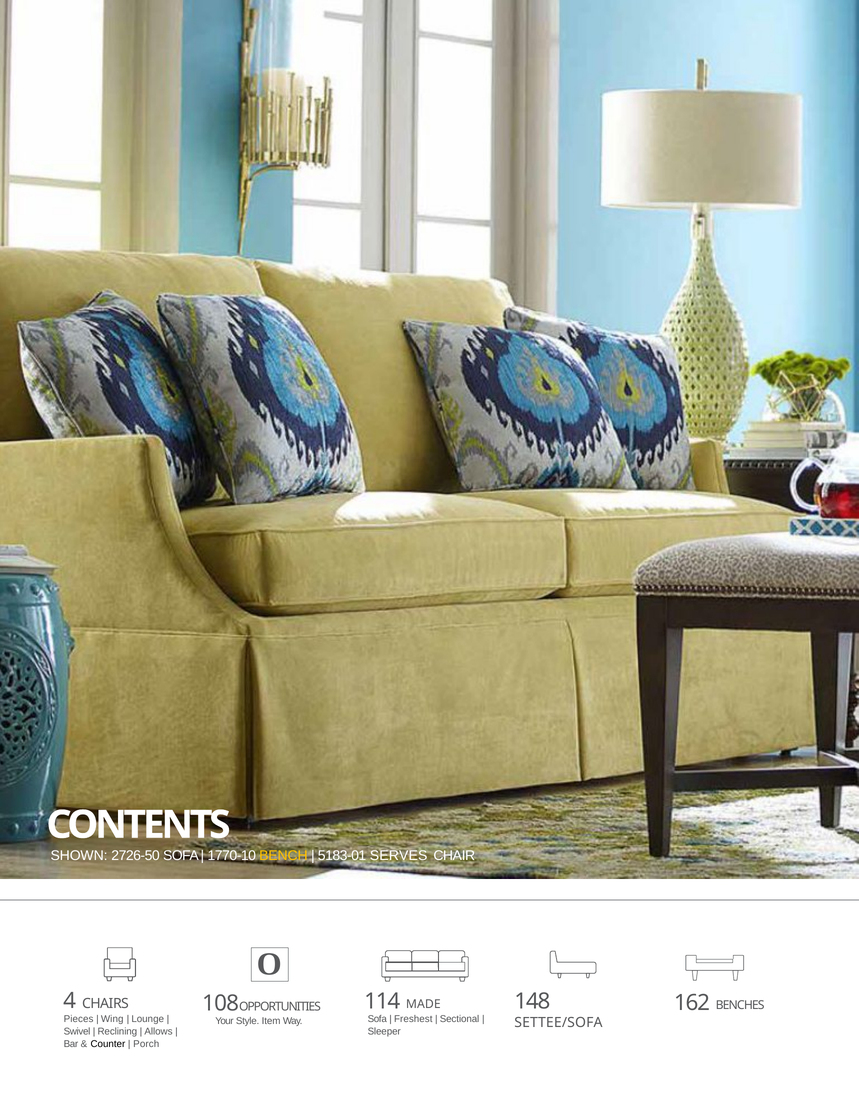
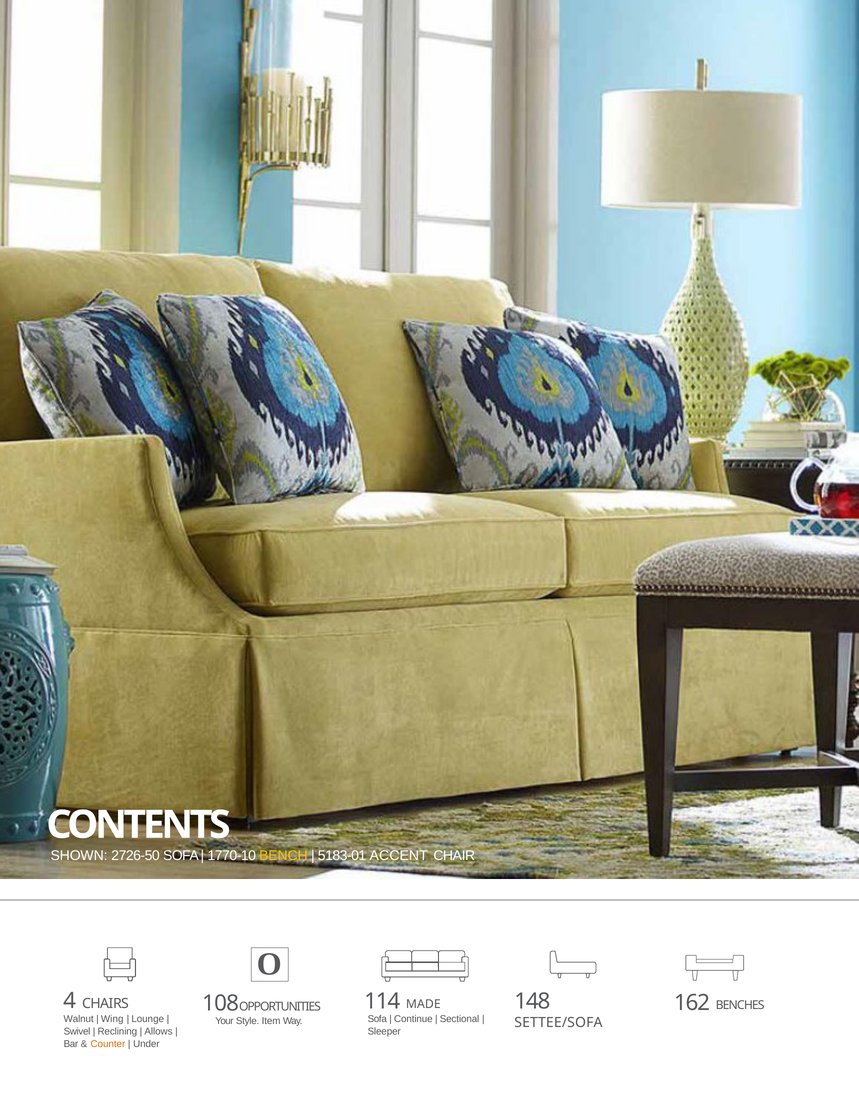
SERVES: SERVES -> ACCENT (399, 856)
Pieces: Pieces -> Walnut (79, 1019)
Freshest: Freshest -> Continue (413, 1019)
Counter colour: black -> orange (108, 1045)
Porch: Porch -> Under (146, 1045)
